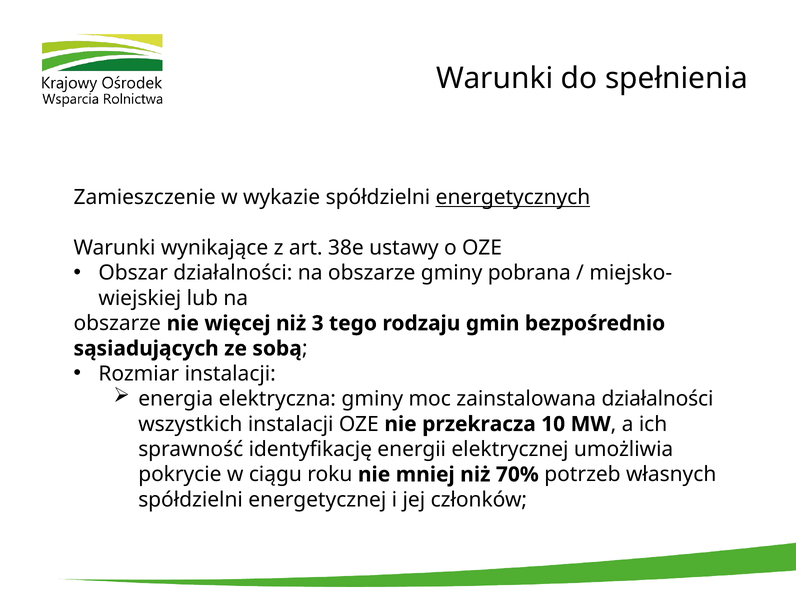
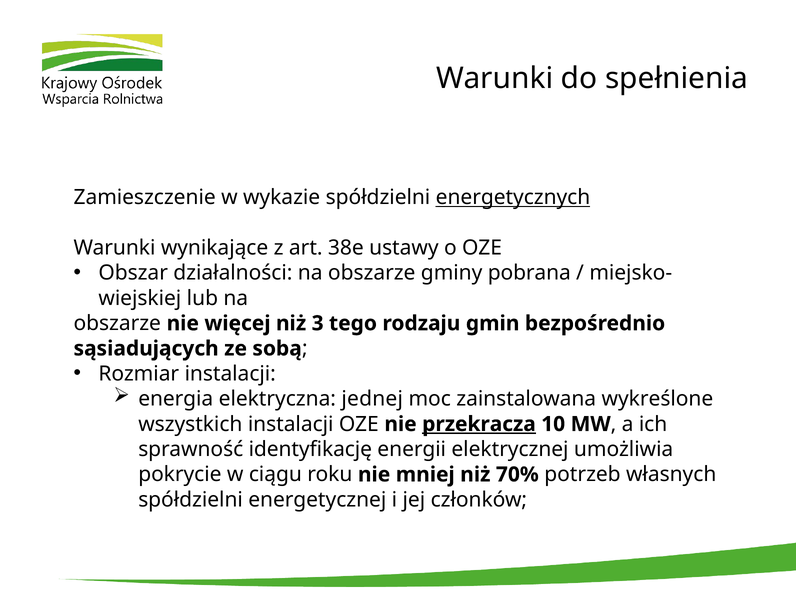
elektryczna gminy: gminy -> jednej (372, 399)
zainstalowana działalności: działalności -> wykreślone (657, 399)
przekracza underline: none -> present (479, 424)
